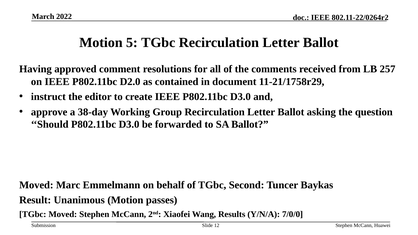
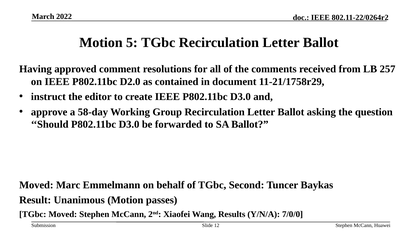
38-day: 38-day -> 58-day (93, 112)
